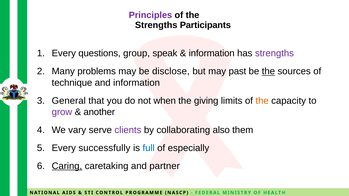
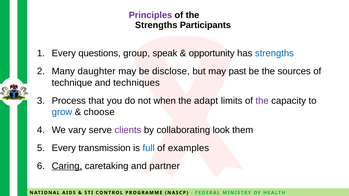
information: information -> opportunity (212, 53)
strengths colour: purple -> blue (274, 53)
problems: problems -> daughter (97, 71)
the underline: present -> none (268, 71)
and information: information -> techniques (136, 83)
General: General -> Process (69, 101)
giving: giving -> adapt (206, 101)
the colour: orange -> purple (262, 101)
grow colour: purple -> blue (62, 112)
another: another -> choose (99, 112)
also: also -> look (221, 130)
successfully: successfully -> transmission (105, 148)
especially: especially -> examples (188, 148)
